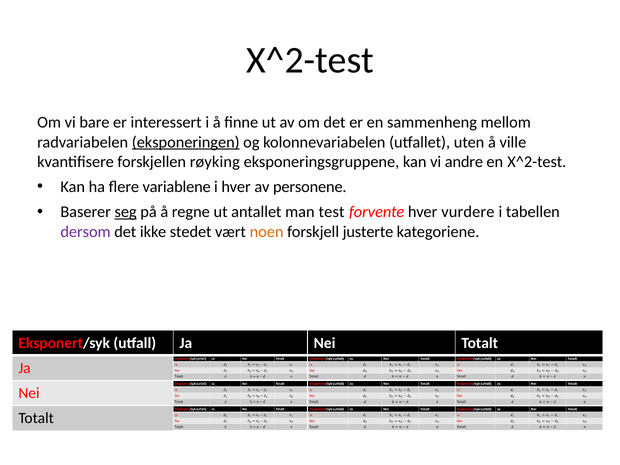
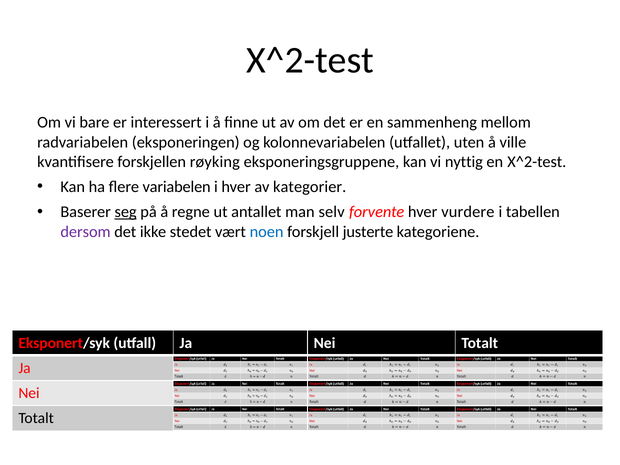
eksponeringen underline: present -> none (186, 142)
andre: andre -> nyttig (464, 162)
variablene: variablene -> variabelen (177, 187)
personene: personene -> kategorier (310, 187)
test: test -> selv (332, 212)
noen colour: orange -> blue (267, 232)
